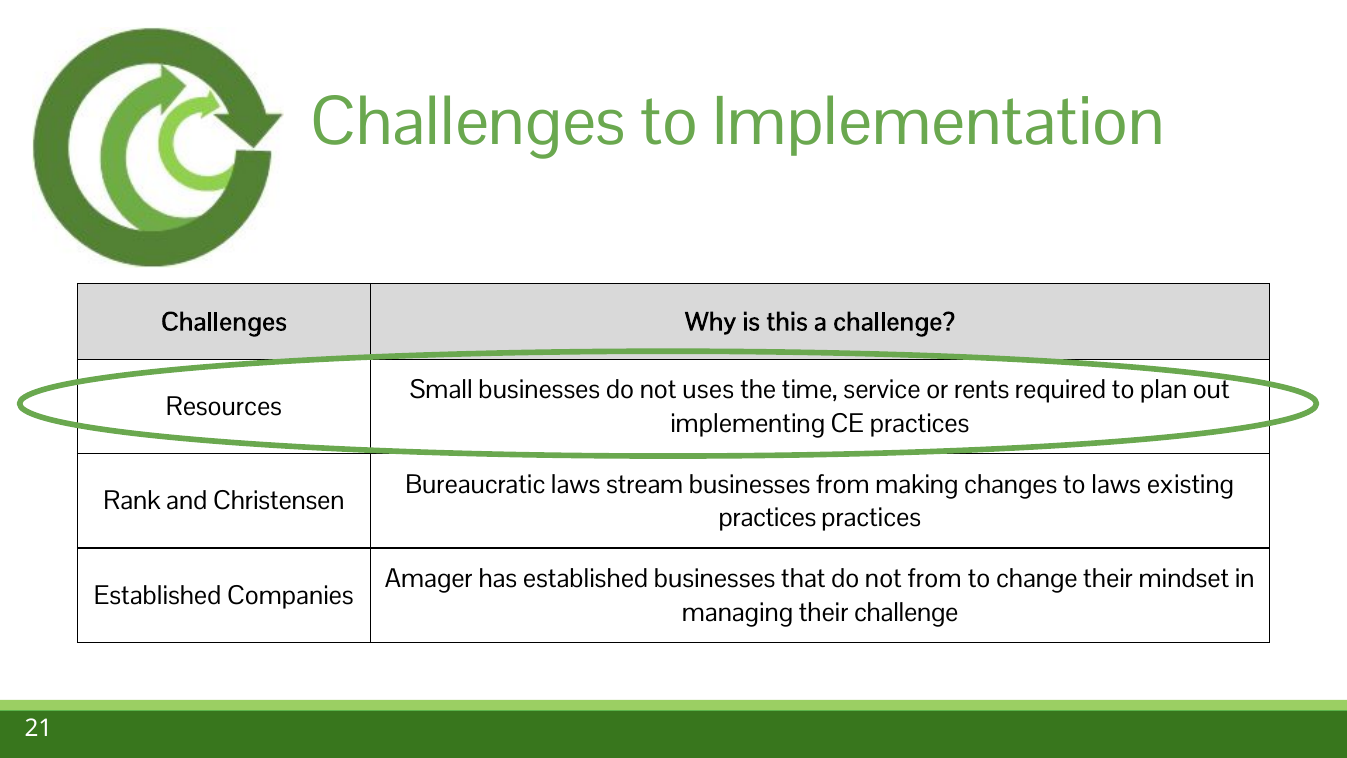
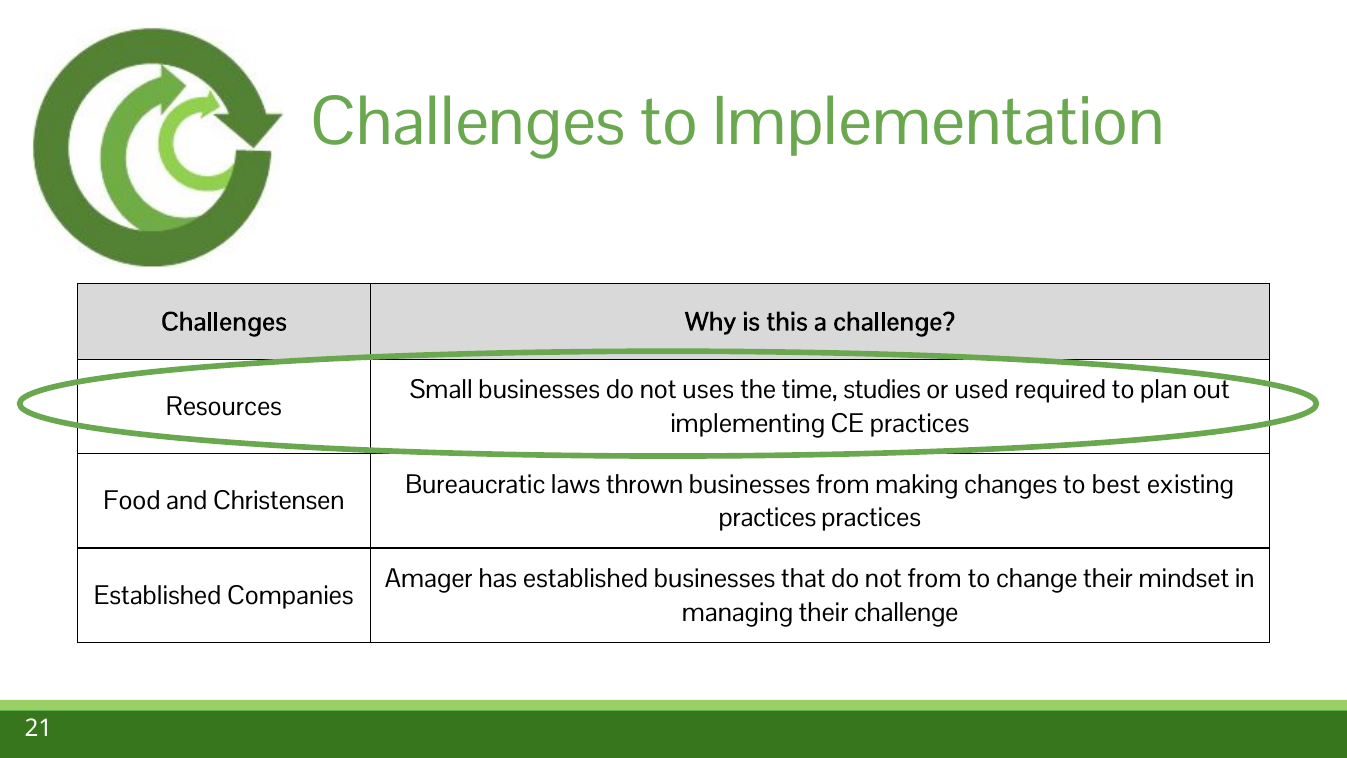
service: service -> studies (882, 390)
rents: rents -> used (982, 390)
stream: stream -> thrown (645, 484)
to laws: laws -> best (1116, 484)
Rank: Rank -> Food (132, 501)
